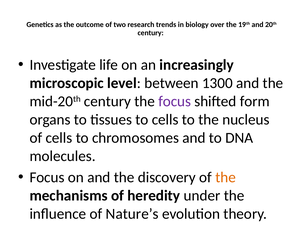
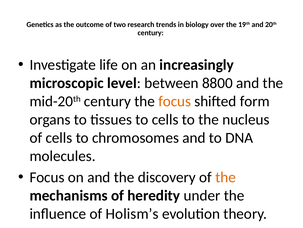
1300: 1300 -> 8800 (217, 83)
focus colour: purple -> orange (175, 101)
Nature’s: Nature’s -> Holism’s (132, 213)
